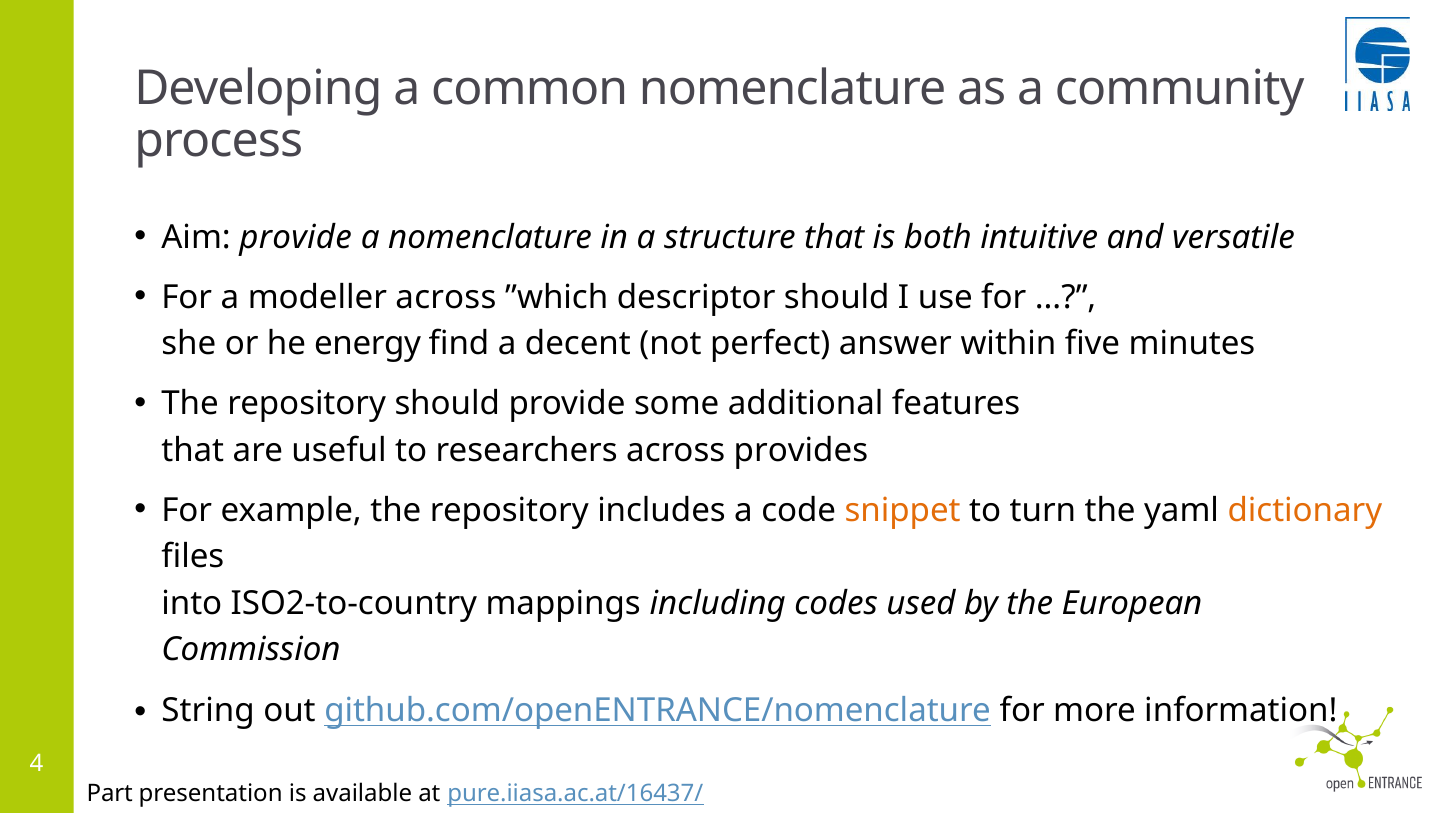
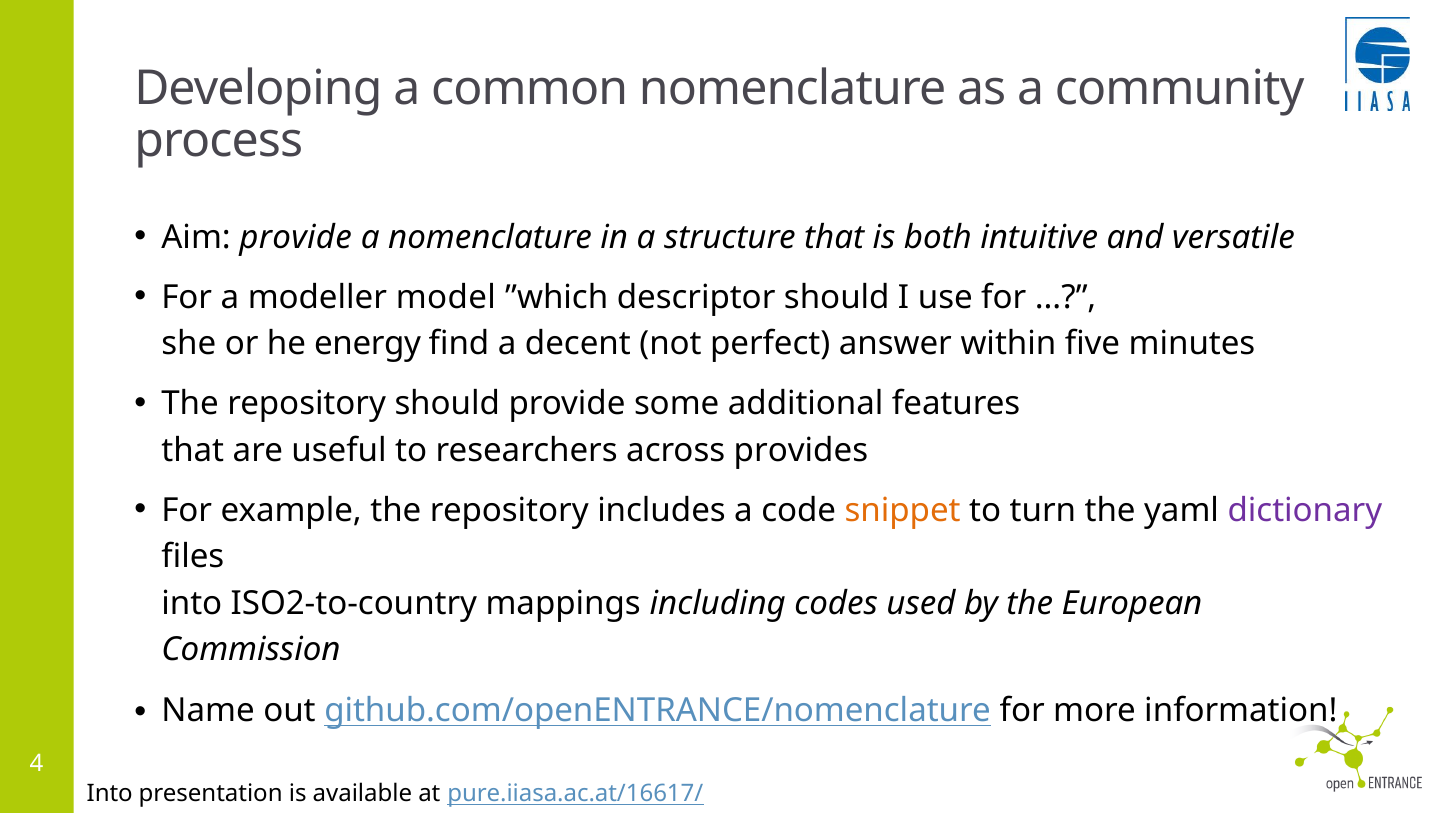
modeller across: across -> model (446, 297)
dictionary colour: orange -> purple (1305, 510)
String: String -> Name (208, 710)
Part: Part -> Into (110, 793)
pure.iiasa.ac.at/16437/: pure.iiasa.ac.at/16437/ -> pure.iiasa.ac.at/16617/ (575, 793)
